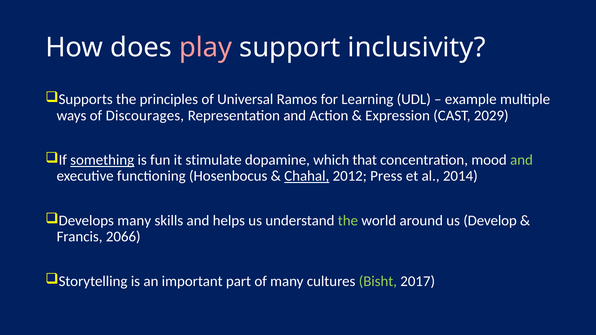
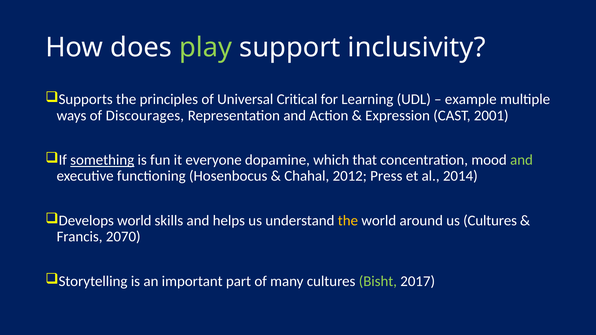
play colour: pink -> light green (206, 48)
Ramos: Ramos -> Critical (297, 99)
2029: 2029 -> 2001 (491, 116)
stimulate: stimulate -> everyone (214, 160)
Chahal underline: present -> none (307, 176)
Develops many: many -> world (134, 221)
the colour: light green -> yellow (348, 221)
us Develop: Develop -> Cultures (490, 221)
2066: 2066 -> 2070 (123, 237)
